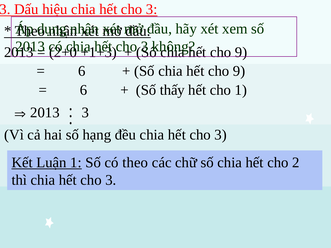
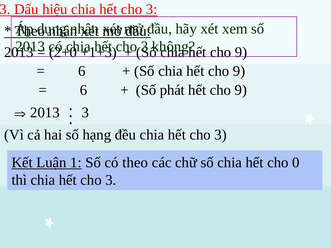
thấy: thấy -> phát (172, 90)
1: 1 -> 9 (241, 90)
2: 2 -> 0 (296, 163)
